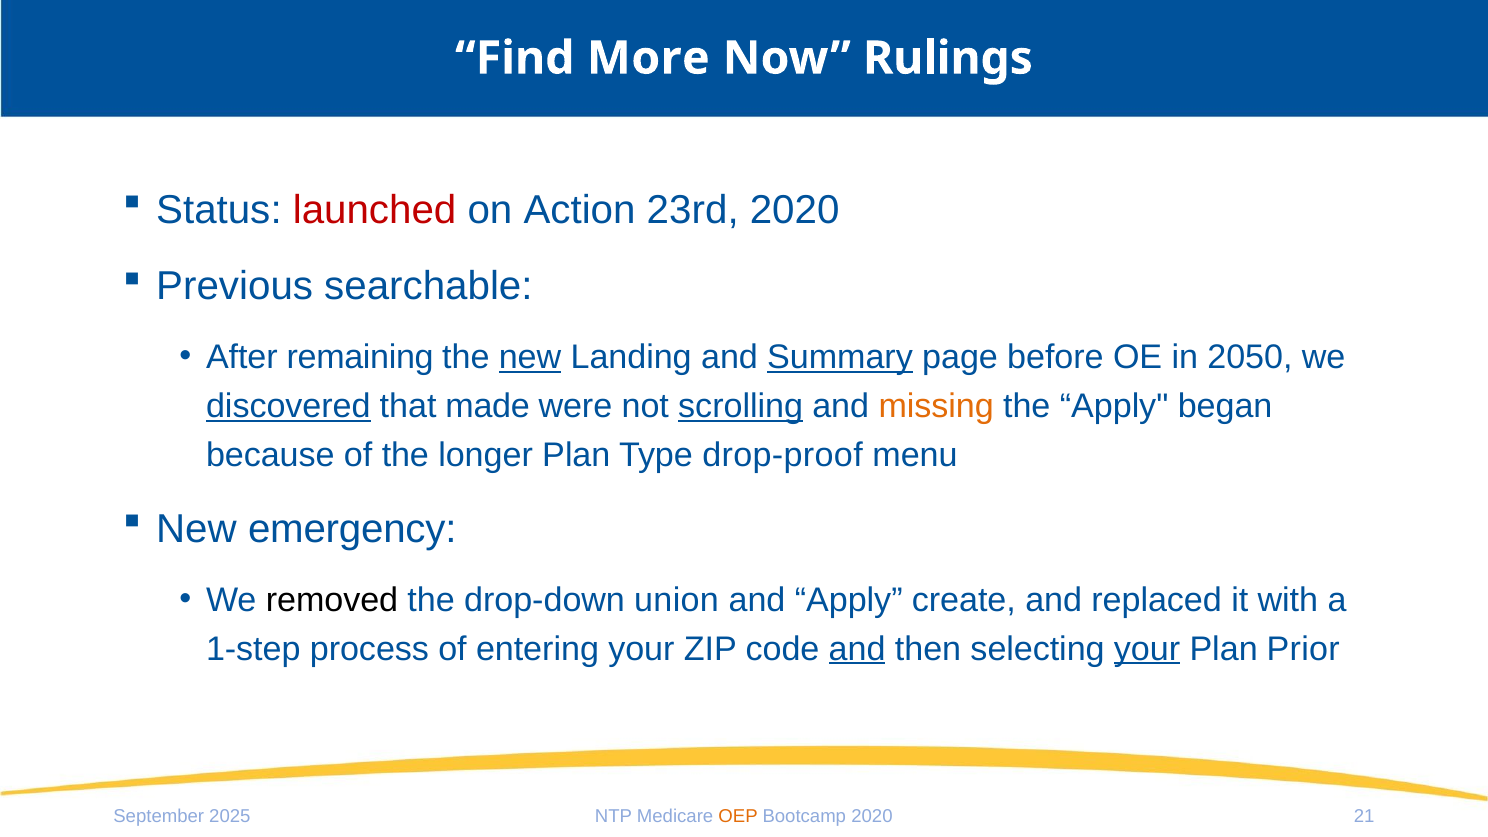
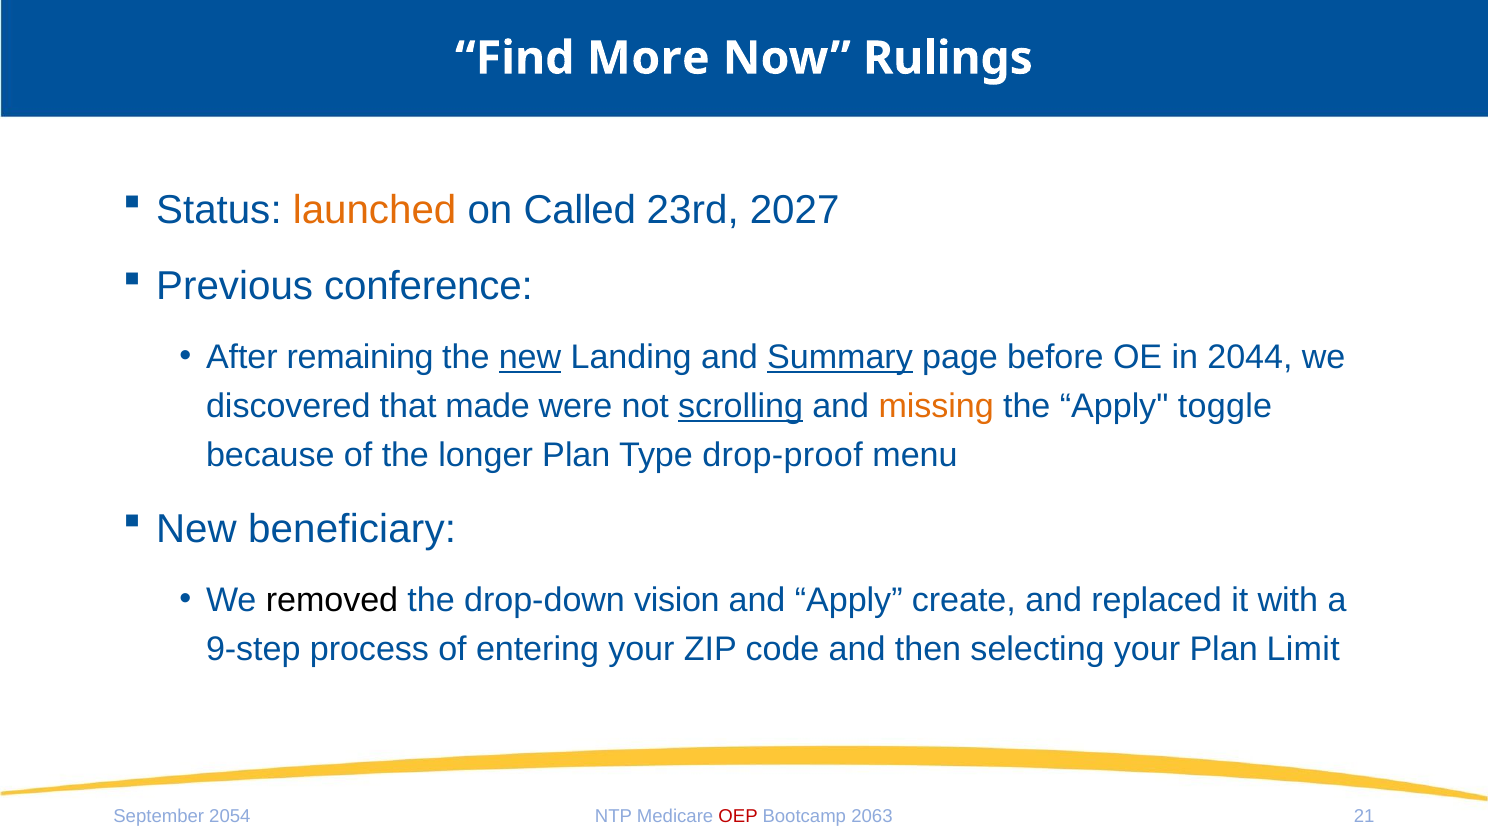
launched colour: red -> orange (375, 210)
Action: Action -> Called (580, 210)
23rd 2020: 2020 -> 2027 (795, 210)
searchable: searchable -> conference (428, 286)
2050: 2050 -> 2044 (1250, 357)
discovered underline: present -> none (288, 406)
began: began -> toggle (1225, 406)
emergency: emergency -> beneficiary (352, 529)
union: union -> vision (677, 600)
1-step: 1-step -> 9-step (253, 649)
and underline: present -> none (857, 649)
your underline: present -> none (1147, 649)
Prior: Prior -> Limit (1303, 649)
2025: 2025 -> 2054 (230, 816)
OEP colour: orange -> red (738, 816)
Bootcamp 2020: 2020 -> 2063 (872, 816)
